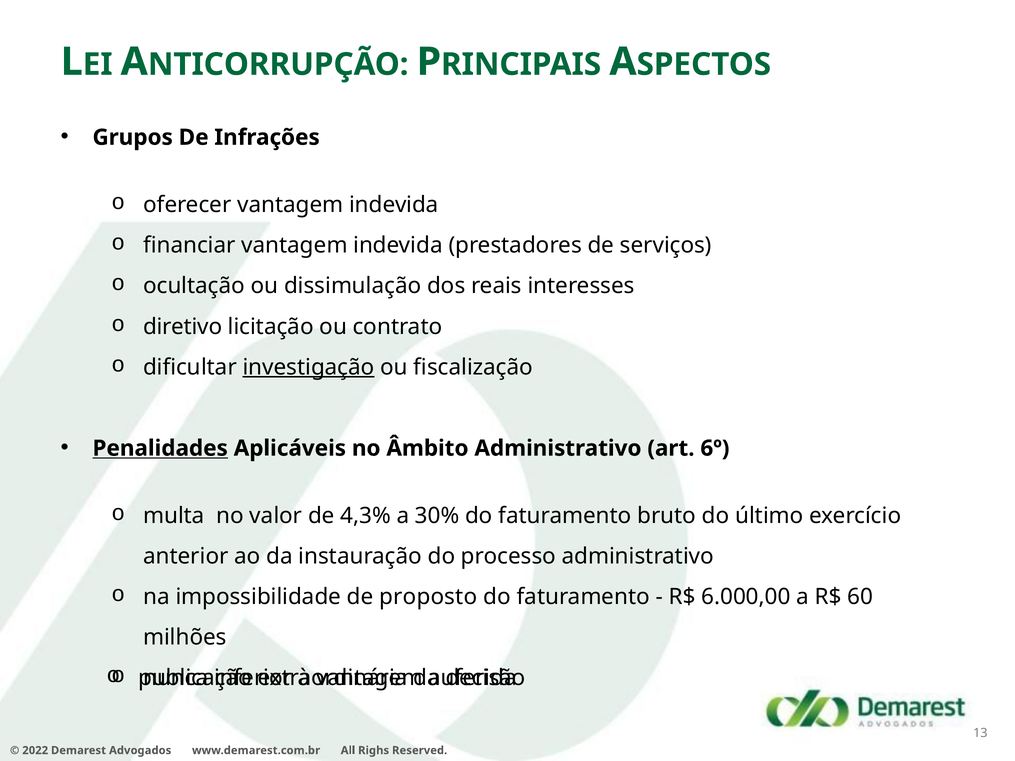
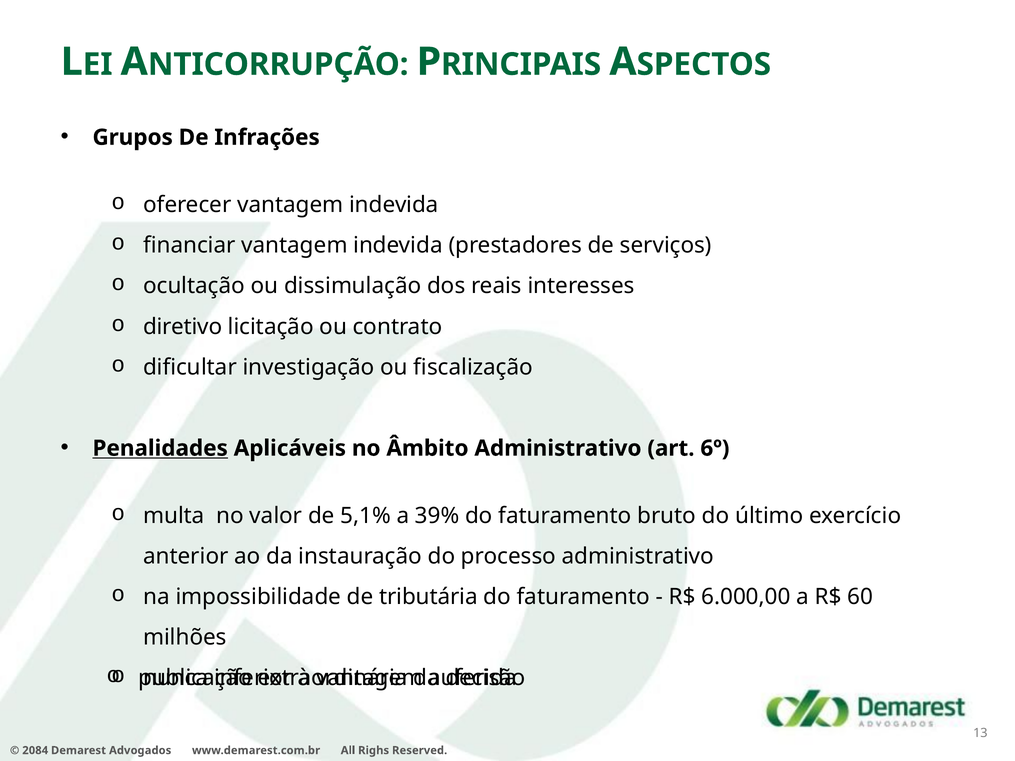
investigação underline: present -> none (309, 367)
4,3%: 4,3% -> 5,1% (366, 516)
30%: 30% -> 39% (437, 516)
proposto: proposto -> tributária (428, 597)
2022: 2022 -> 2084 (35, 751)
